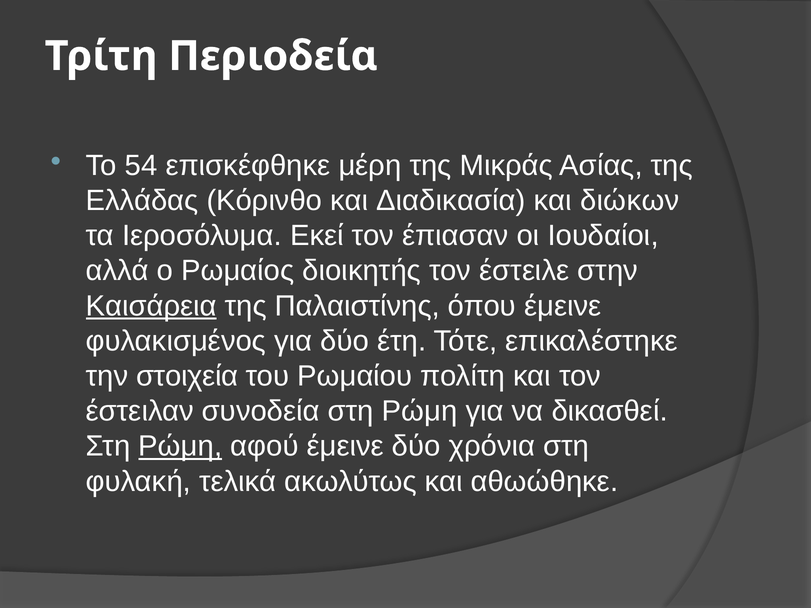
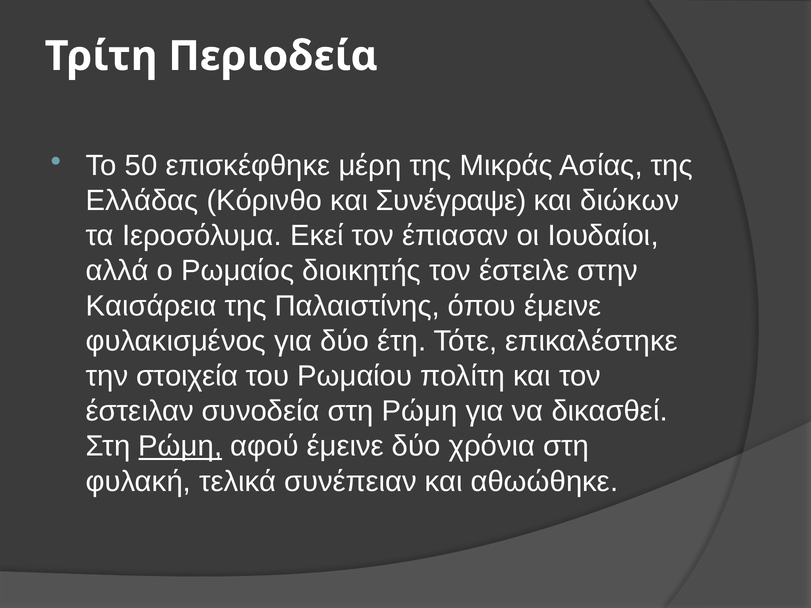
54: 54 -> 50 (141, 166)
Διαδικασία: Διαδικασία -> Συνέγραψε (451, 201)
Καισάρεια underline: present -> none (151, 306)
ακωλύτως: ακωλύτως -> συνέπειαν (350, 482)
